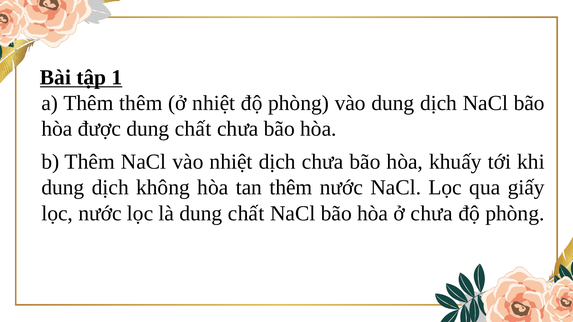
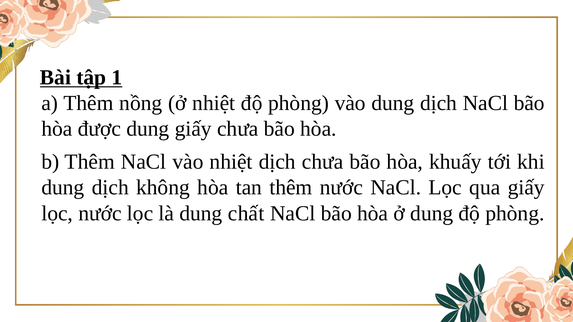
Thêm thêm: thêm -> nồng (141, 103)
được dung chất: chất -> giấy (193, 129)
ở chưa: chưa -> dung (432, 213)
